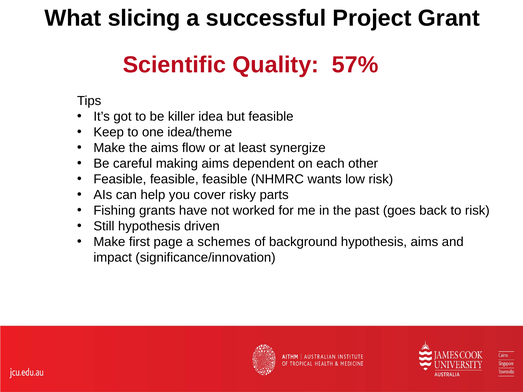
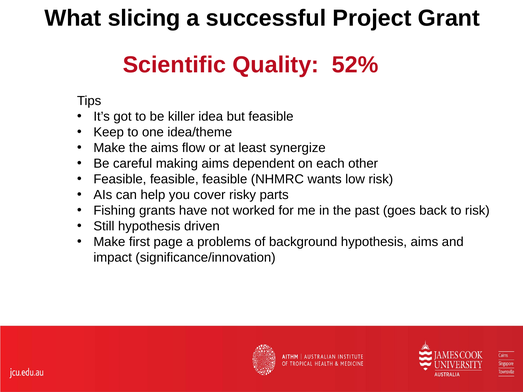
57%: 57% -> 52% (355, 65)
schemes: schemes -> problems (224, 242)
